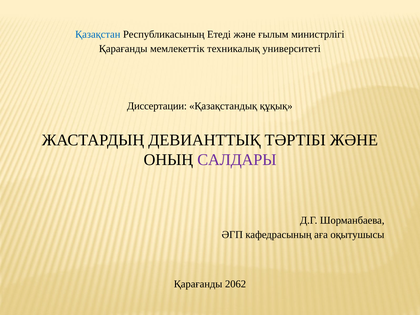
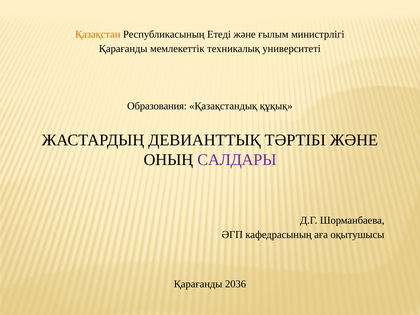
Қазақстан colour: blue -> orange (98, 34)
Диссертации: Диссертации -> Образования (157, 106)
2062: 2062 -> 2036 (236, 284)
